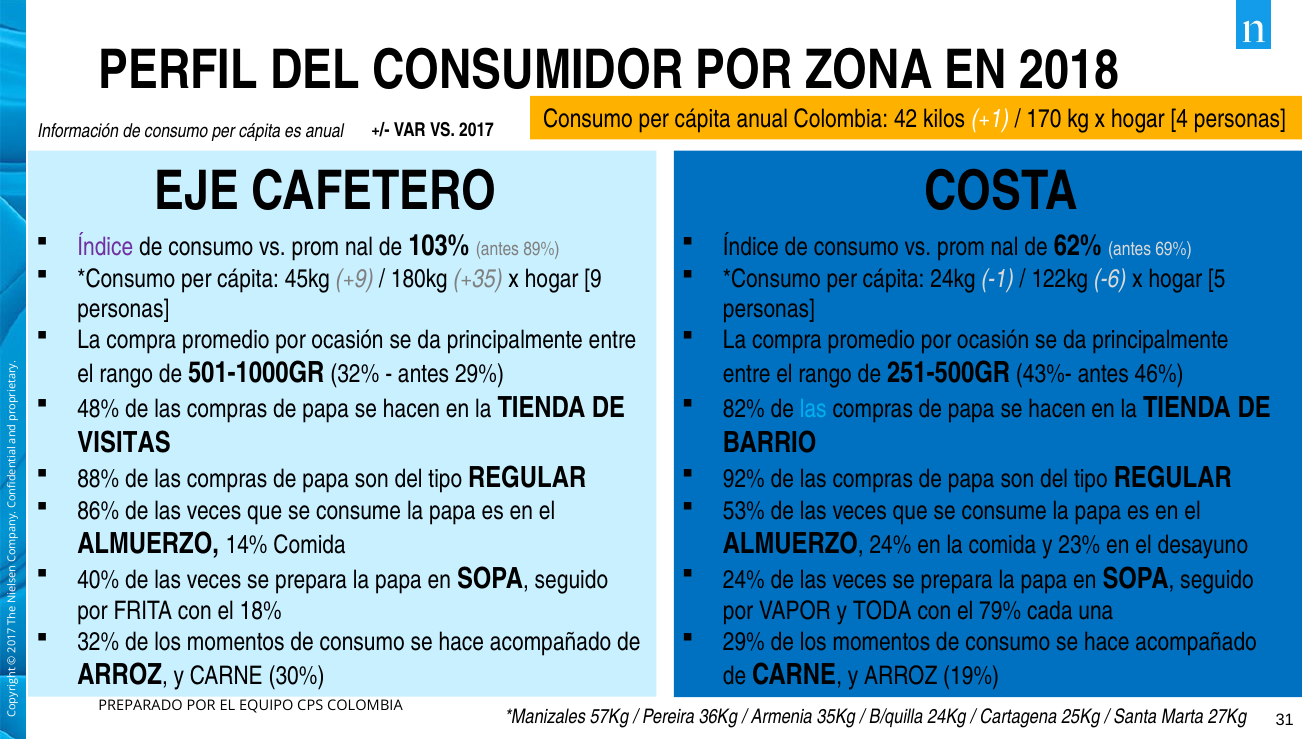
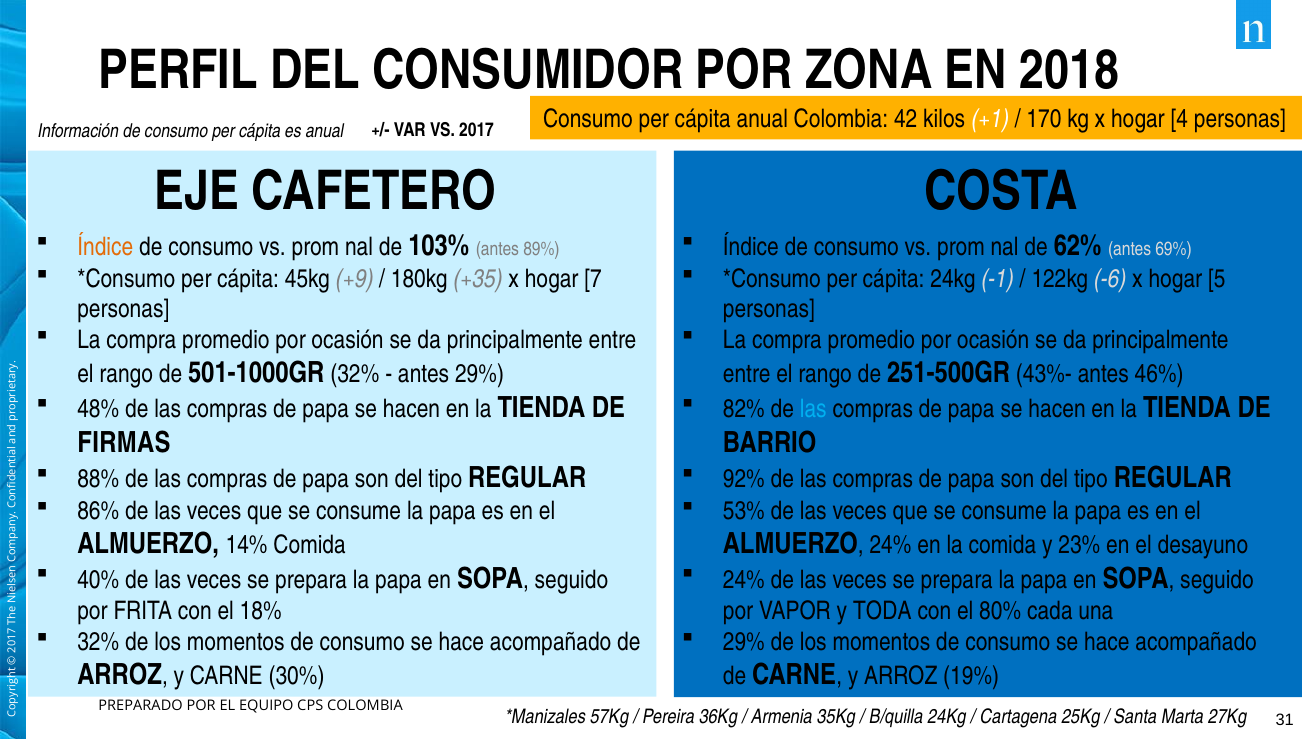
Índice colour: purple -> orange (105, 247)
hogar 9: 9 -> 7 (593, 279)
VISITAS: VISITAS -> FIRMAS (124, 443)
79%: 79% -> 80% (1000, 611)
